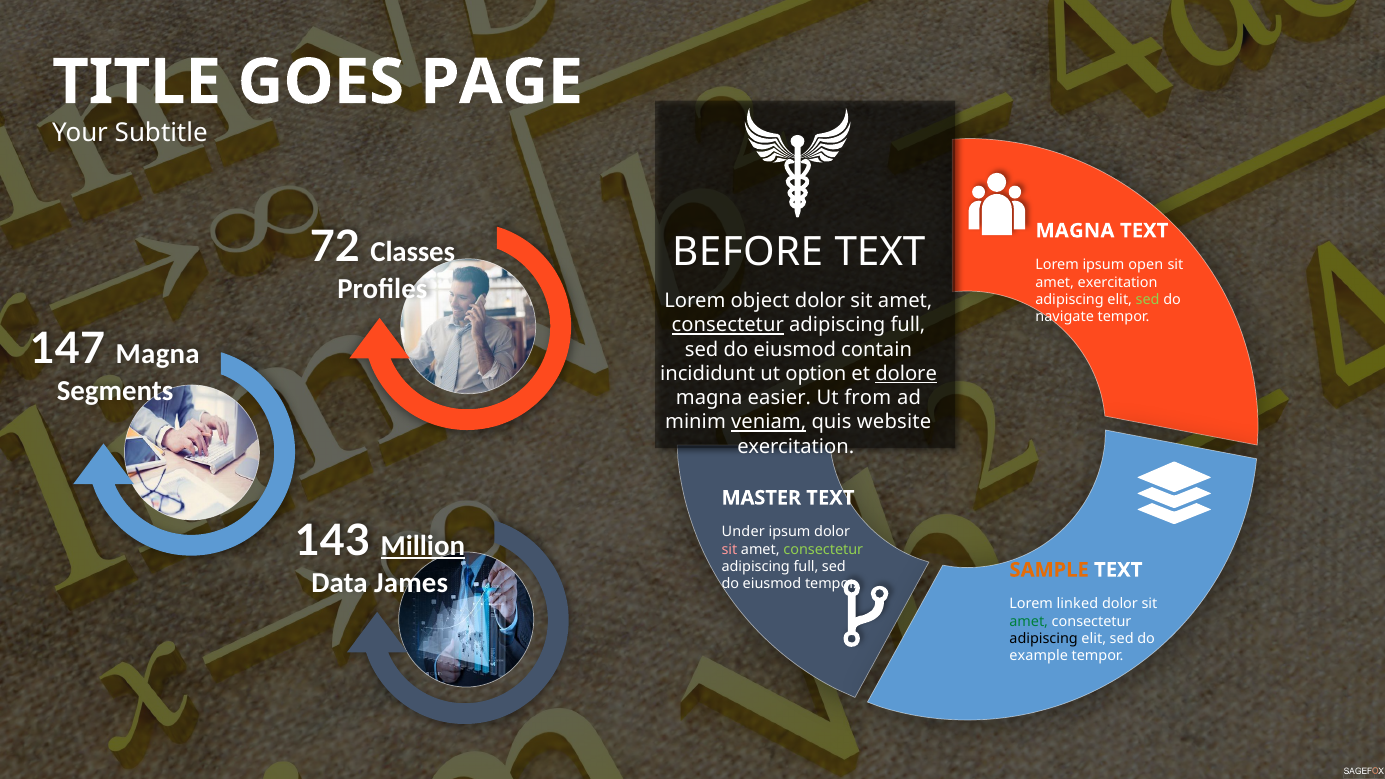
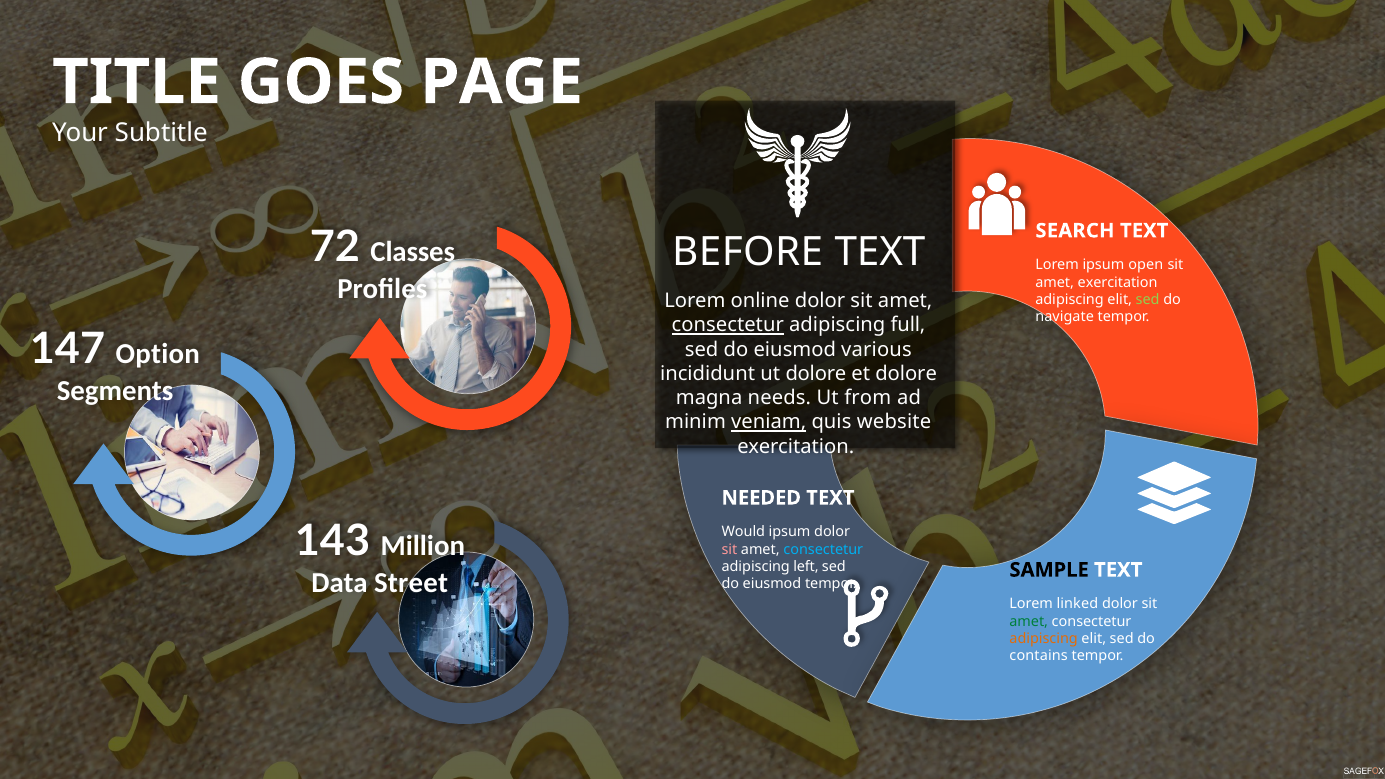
MAGNA: MAGNA -> SEARCH (1075, 231)
object: object -> online (760, 301)
147 Magna: Magna -> Option (158, 354)
contain: contain -> various (877, 350)
ut option: option -> dolore (816, 374)
dolore underline: present -> none (906, 374)
easier: easier -> needs (779, 398)
MASTER: MASTER -> NEEDED (761, 498)
Million underline: present -> none (423, 546)
Under: Under -> Would (743, 532)
consectetur colour: light green -> light blue (823, 549)
full: full -> left (806, 567)
SAMPLE colour: orange -> black (1049, 570)
James: James -> Street (411, 583)
adipiscing colour: black -> orange (1044, 639)
example: example -> contains (1039, 656)
